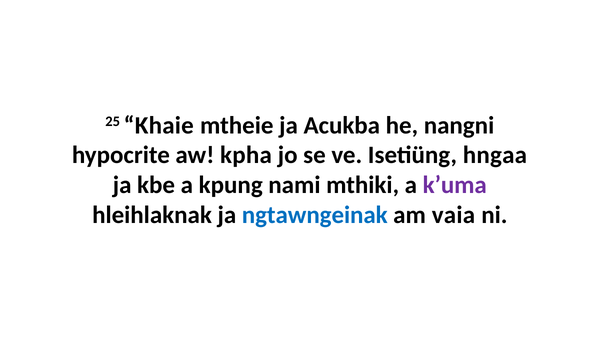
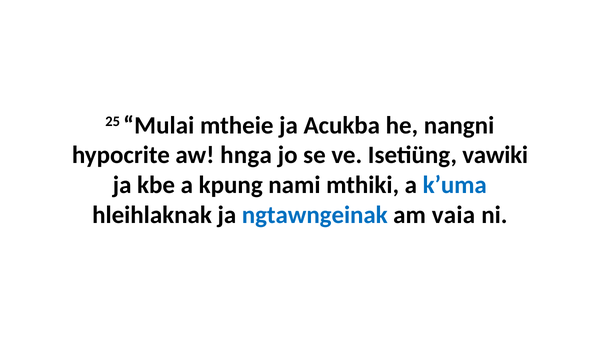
Khaie: Khaie -> Mulai (159, 125)
kpha: kpha -> hnga (246, 155)
hngaa: hngaa -> vawiki (495, 155)
k’uma colour: purple -> blue (455, 185)
